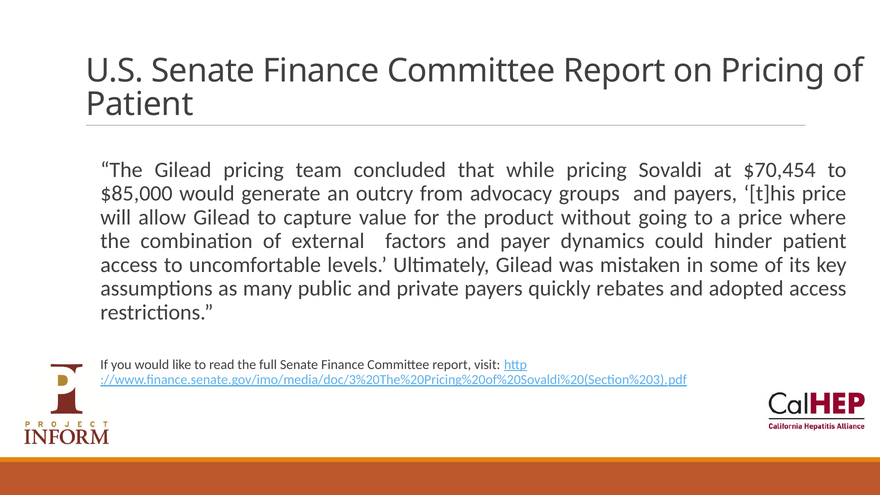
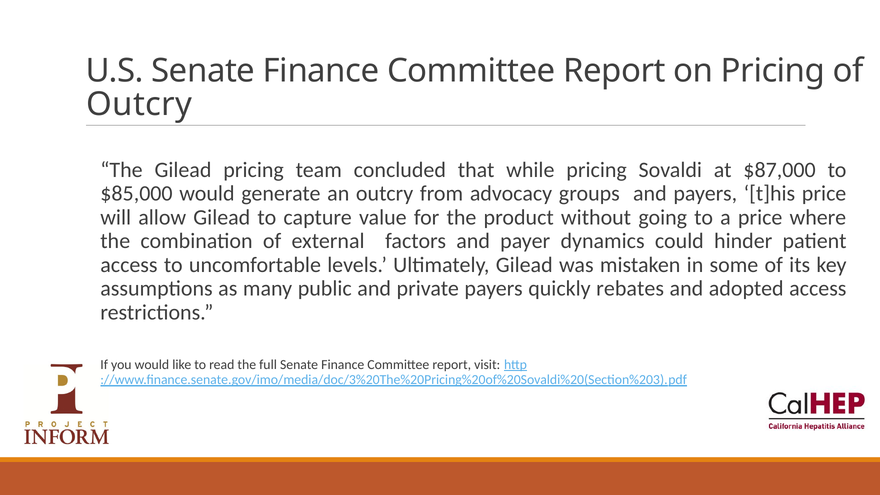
Patient: Patient -> Outcry (139, 104)
$70,454: $70,454 -> $87,000 (780, 170)
